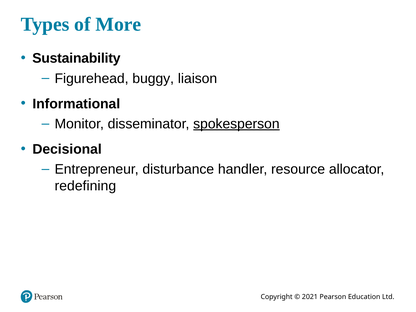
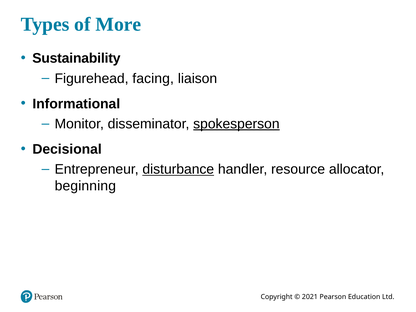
buggy: buggy -> facing (153, 79)
disturbance underline: none -> present (178, 169)
redefining: redefining -> beginning (85, 186)
